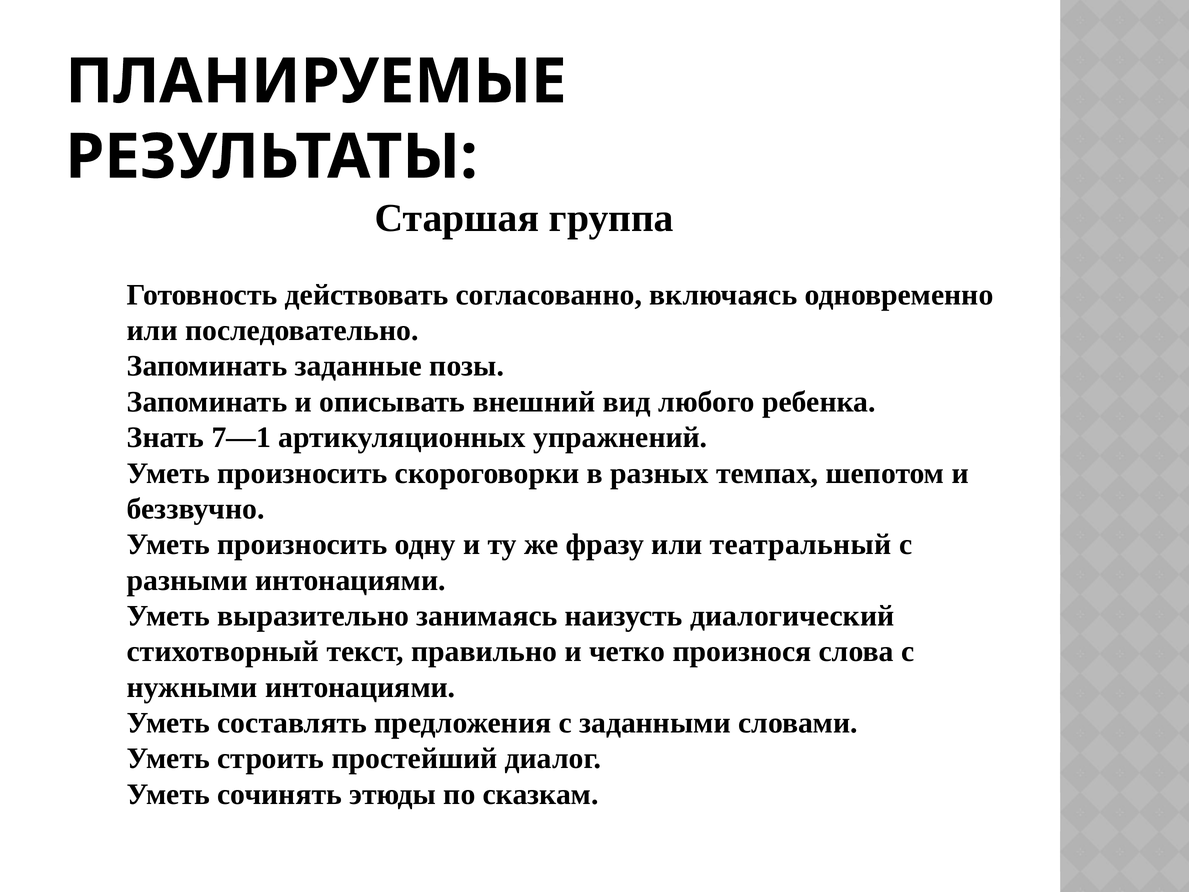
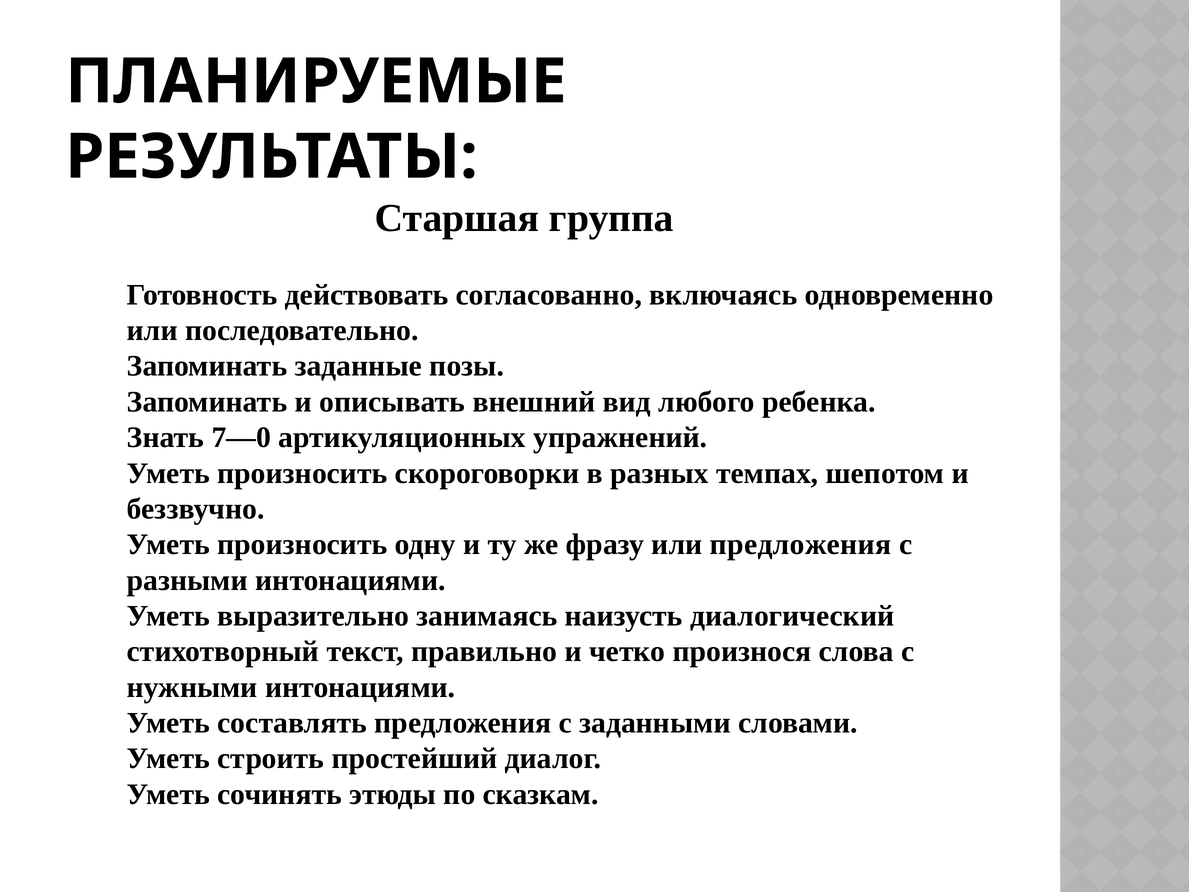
7—1: 7—1 -> 7—0 (241, 437)
или театральный: театральный -> предложения (801, 544)
